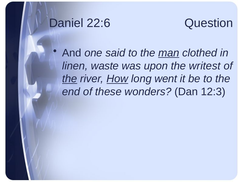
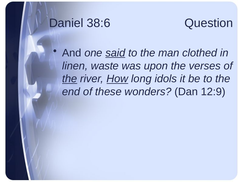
22:6: 22:6 -> 38:6 (99, 23)
said underline: none -> present (115, 53)
man underline: present -> none (169, 53)
writest: writest -> verses (205, 66)
went: went -> idols (166, 79)
12:3: 12:3 -> 12:9 (213, 92)
